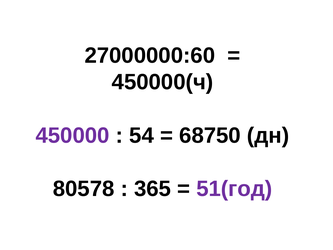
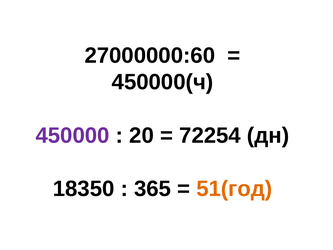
54: 54 -> 20 (142, 135)
68750: 68750 -> 72254 (210, 135)
80578: 80578 -> 18350 (84, 189)
51(год colour: purple -> orange (234, 189)
